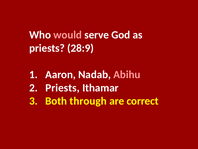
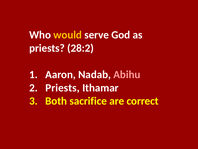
would colour: pink -> yellow (68, 35)
28:9: 28:9 -> 28:2 (80, 48)
through: through -> sacrifice (88, 101)
